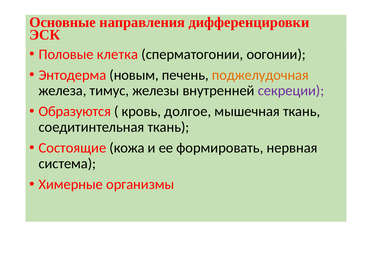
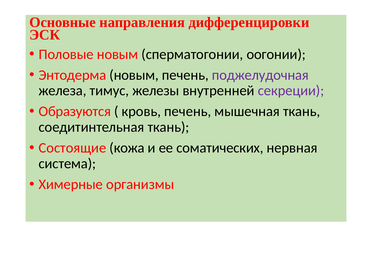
Половые клетка: клетка -> новым (118, 54)
поджелудочная colour: orange -> purple (260, 75)
кровь долгое: долгое -> печень (188, 111)
формировать: формировать -> соматических (220, 148)
